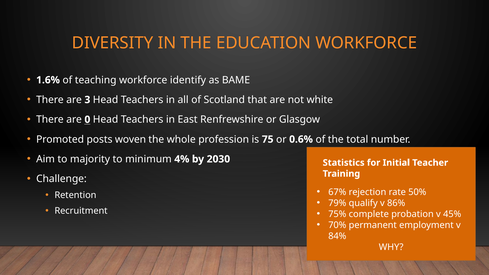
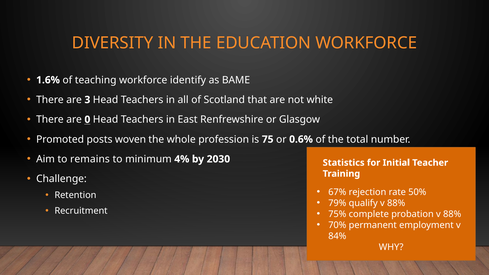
majority: majority -> remains (90, 159)
qualify v 86%: 86% -> 88% (396, 203)
probation v 45%: 45% -> 88% (452, 214)
